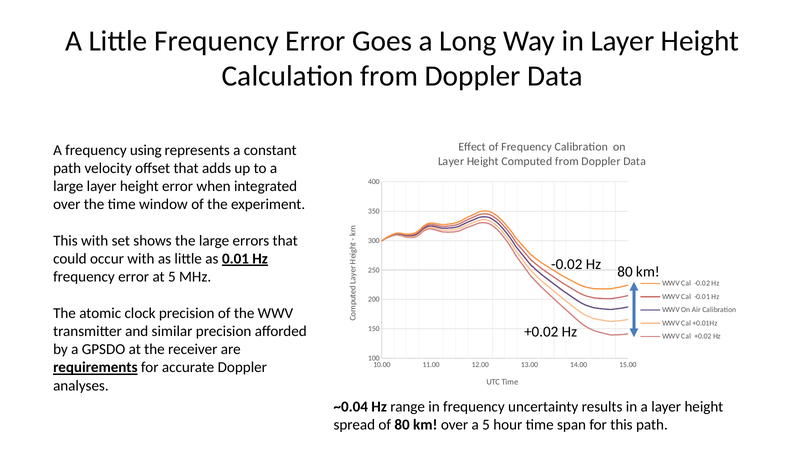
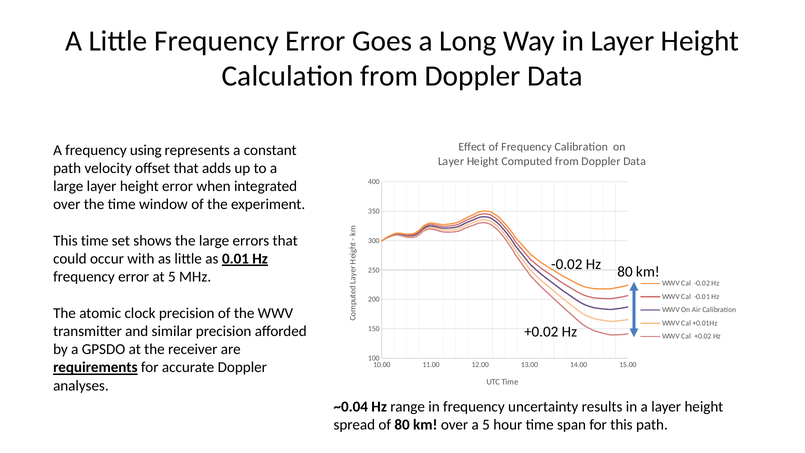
This with: with -> time (95, 241)
